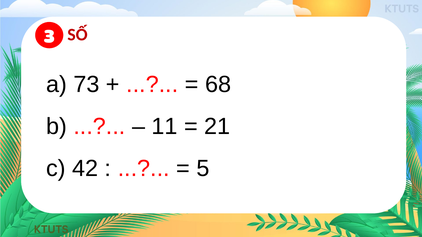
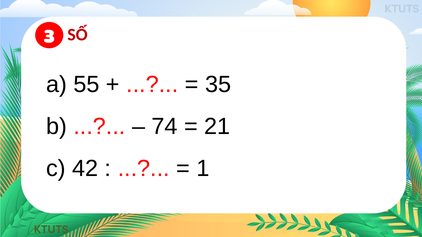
73: 73 -> 55 (86, 84)
68: 68 -> 35 (218, 84)
11: 11 -> 74 (165, 127)
5: 5 -> 1 (203, 169)
